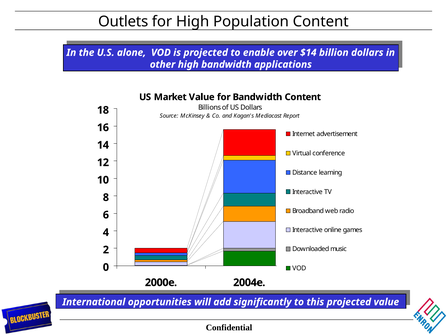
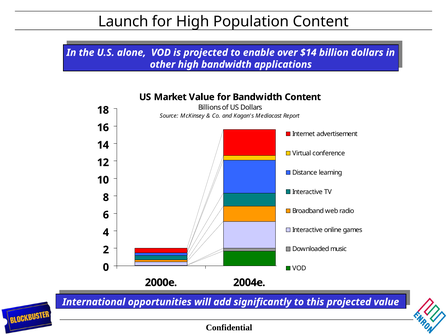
Outlets: Outlets -> Launch (123, 22)
